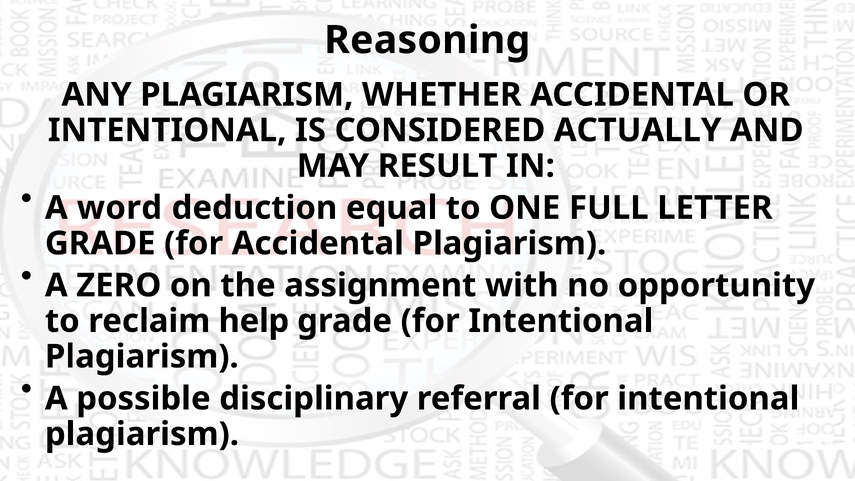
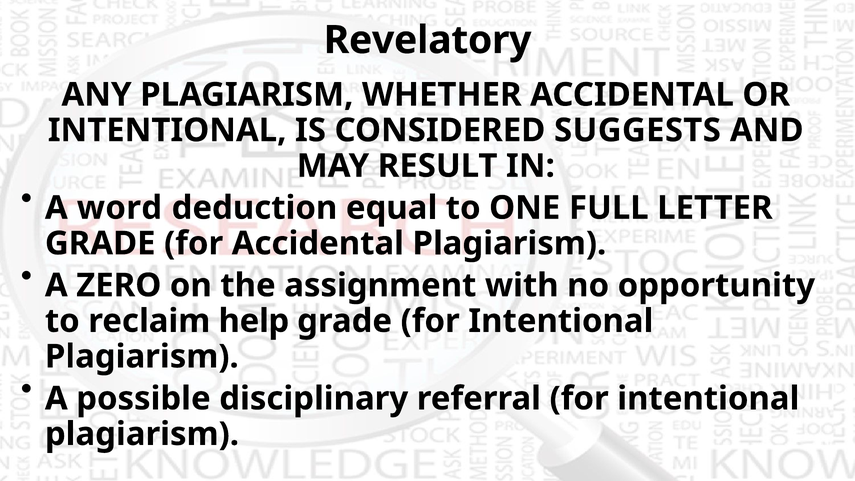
Reasoning: Reasoning -> Revelatory (428, 40)
ACTUALLY: ACTUALLY -> SUGGESTS (637, 130)
